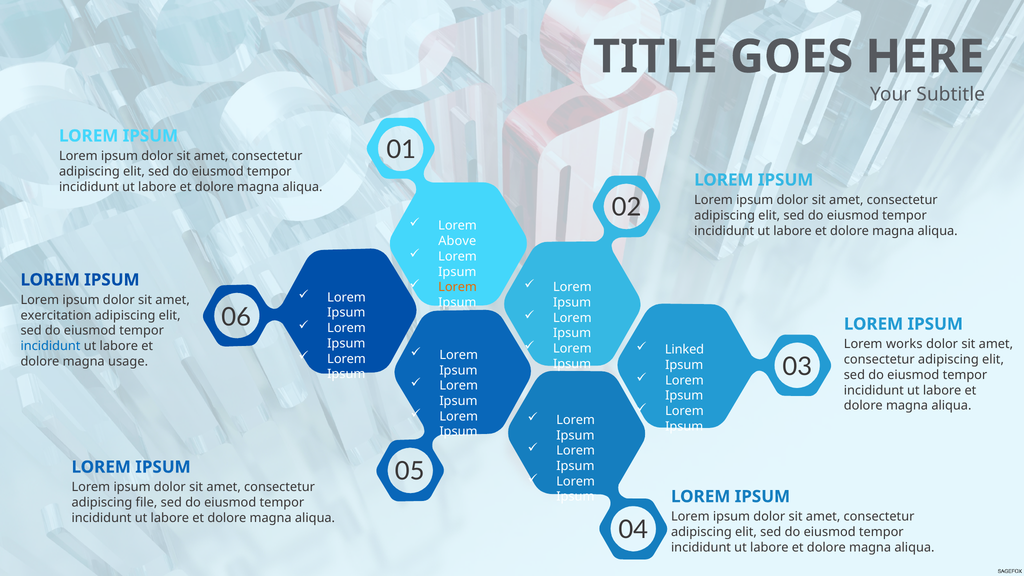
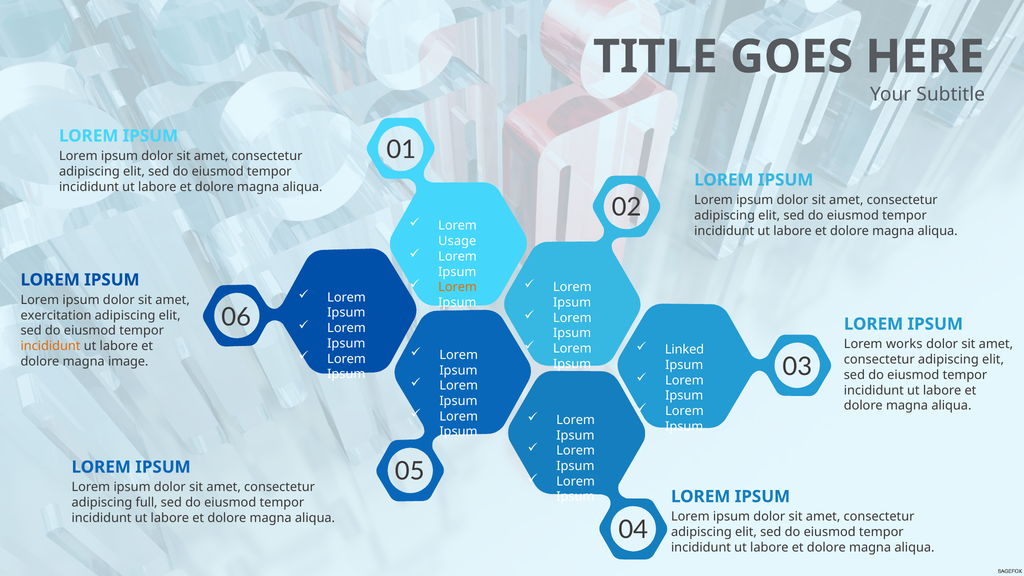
Above: Above -> Usage (457, 241)
incididunt colour: blue -> orange (50, 346)
usage: usage -> image (128, 361)
file: file -> full (147, 503)
